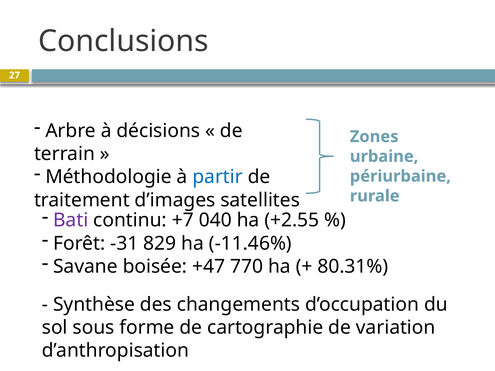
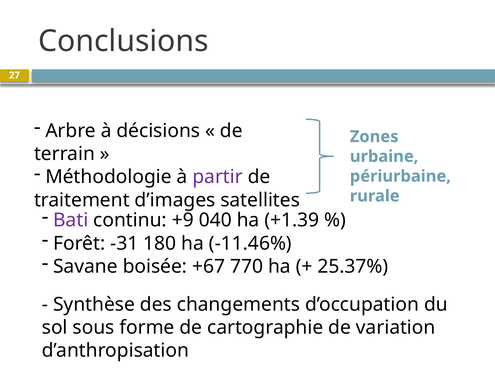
partir colour: blue -> purple (218, 177)
+7: +7 -> +9 (183, 220)
+2.55: +2.55 -> +1.39 (292, 220)
829: 829 -> 180 (160, 244)
+47: +47 -> +67 (209, 267)
80.31%: 80.31% -> 25.37% (353, 267)
